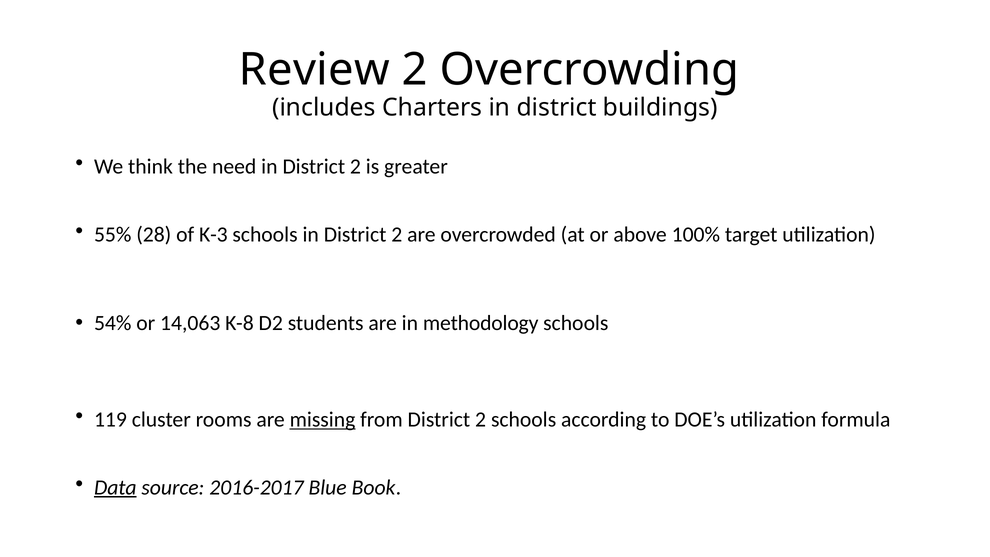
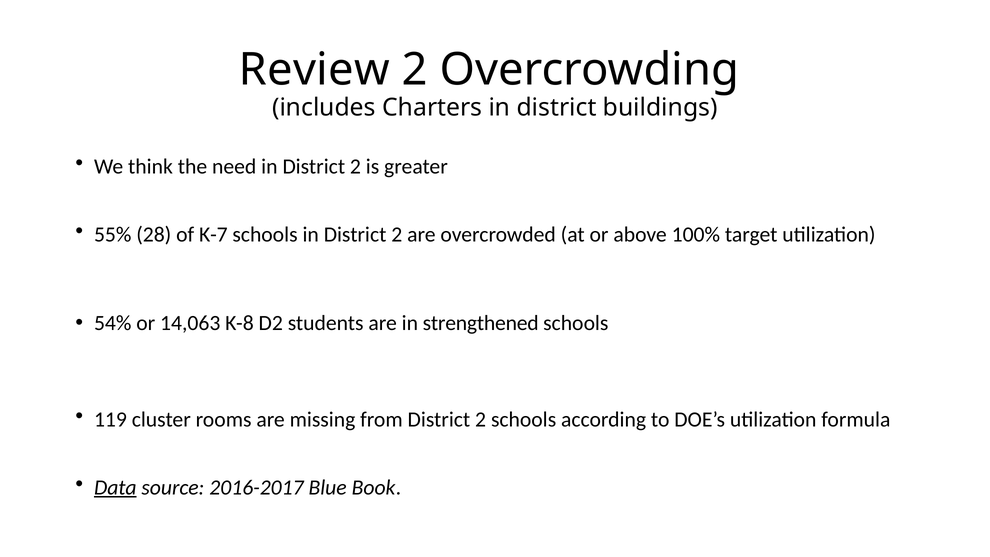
K-3: K-3 -> K-7 (213, 234)
methodology: methodology -> strengthened (481, 323)
missing underline: present -> none (323, 420)
